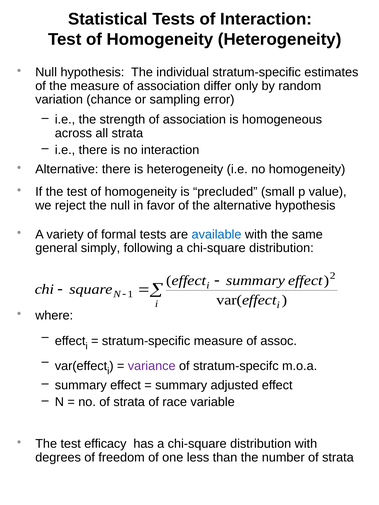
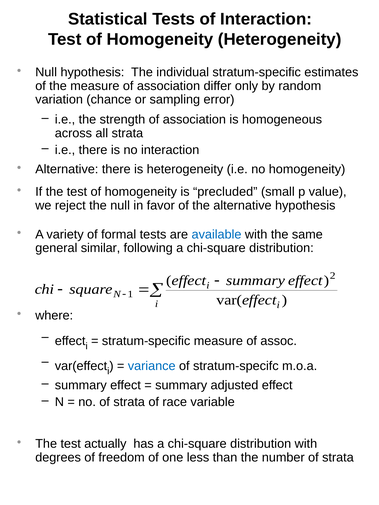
simply: simply -> similar (101, 248)
variance colour: purple -> blue (152, 366)
efficacy: efficacy -> actually (105, 444)
